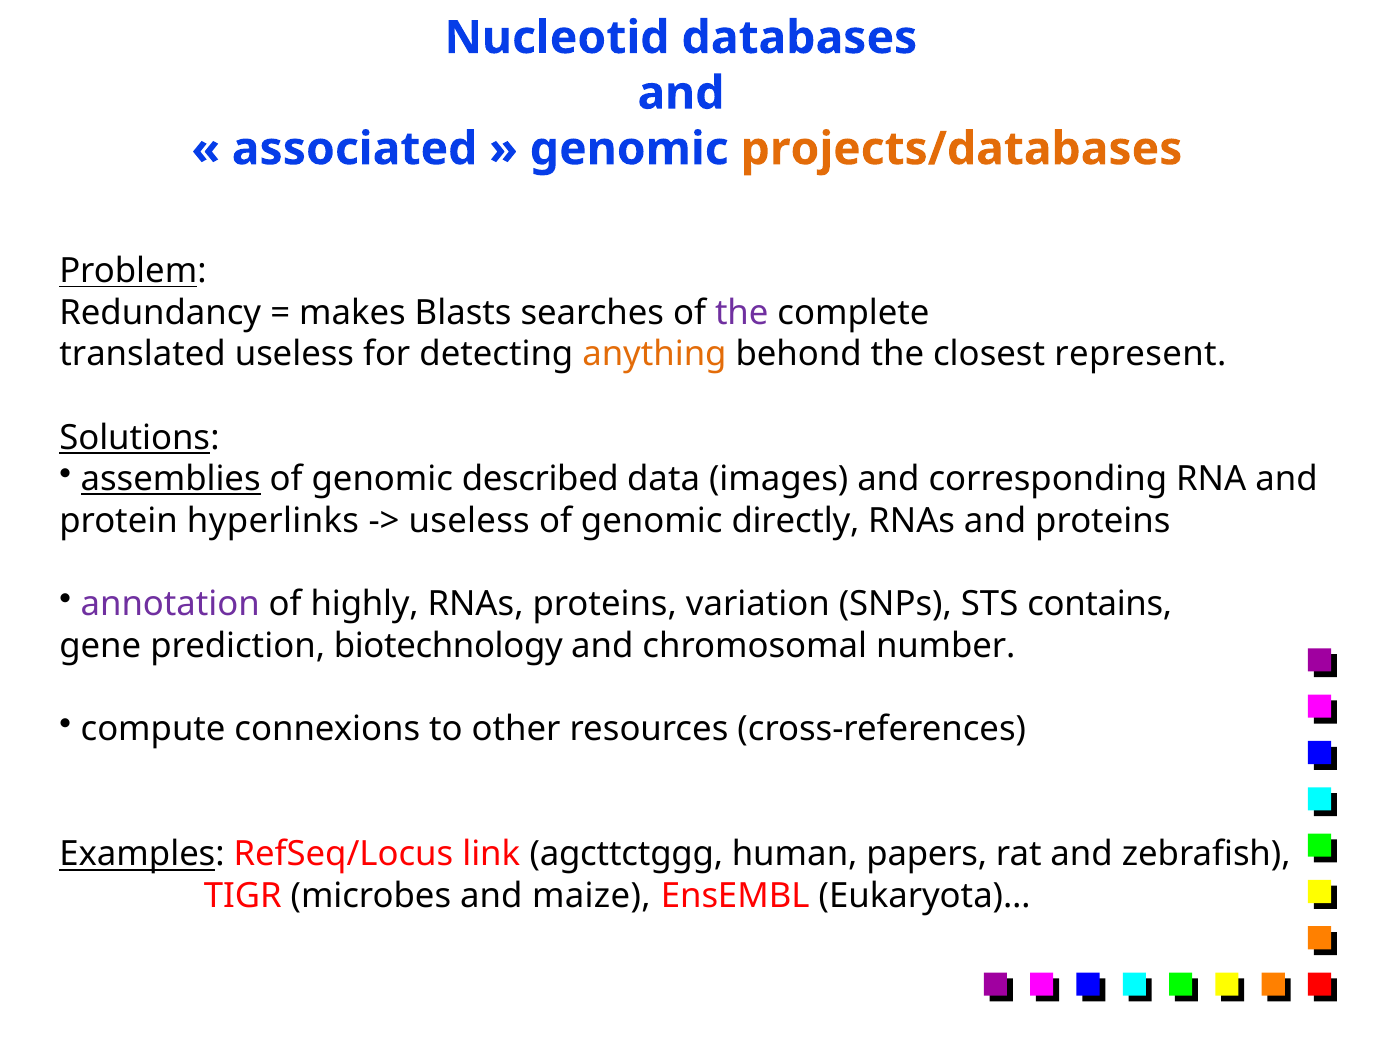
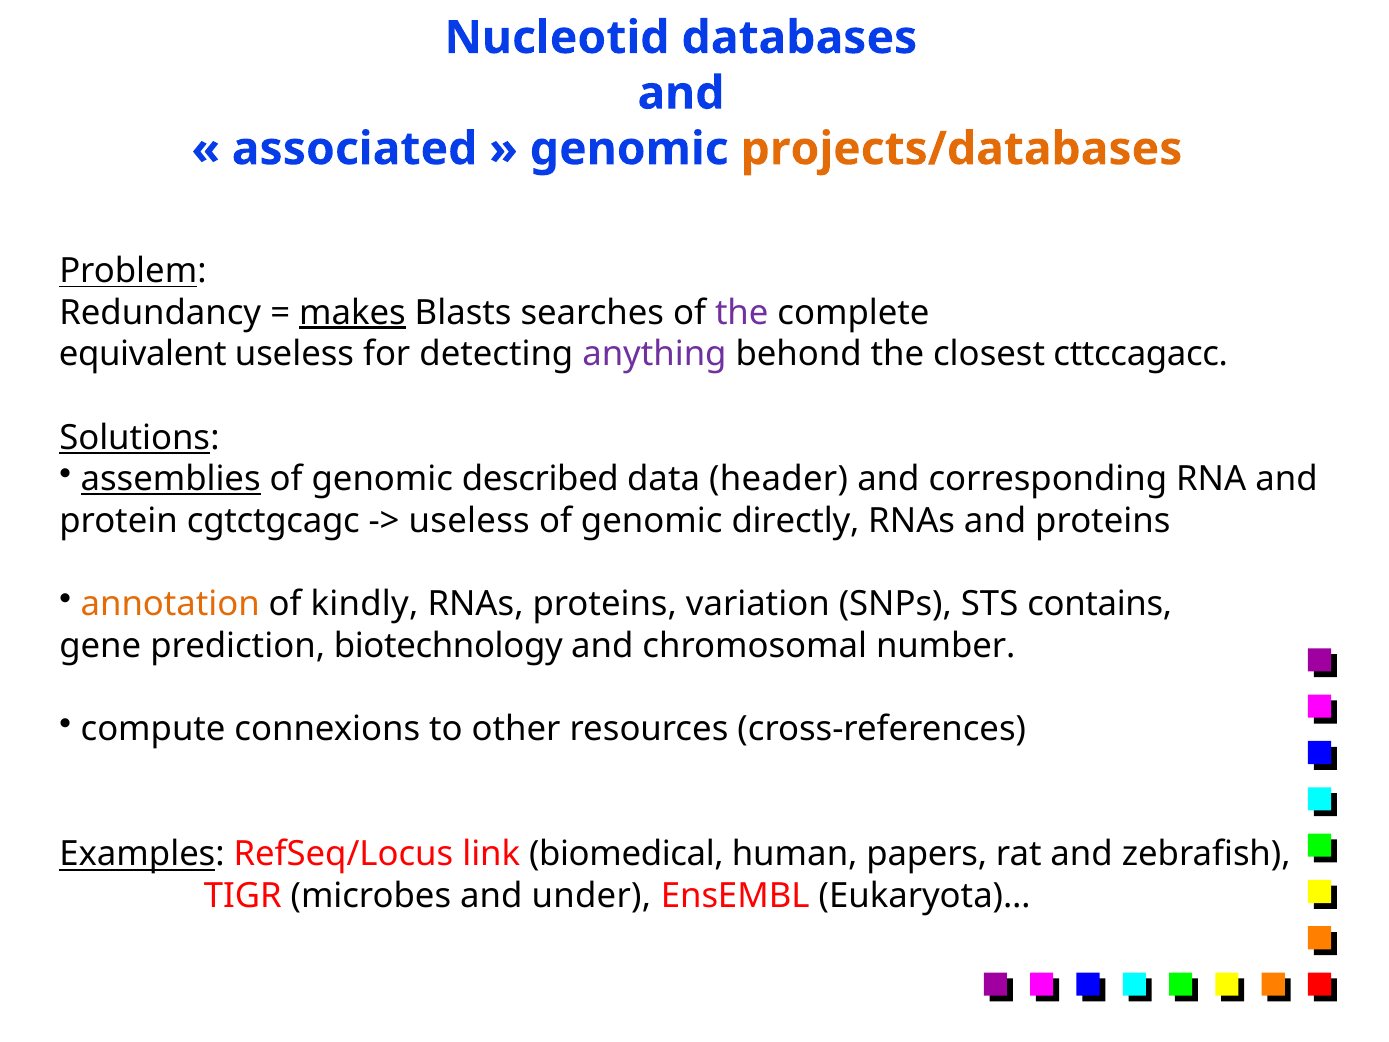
makes underline: none -> present (352, 312)
translated: translated -> equivalent (143, 354)
anything colour: orange -> purple (654, 354)
represent: represent -> cttccagacc (1141, 354)
images: images -> header (779, 479)
hyperlinks: hyperlinks -> cgtctgcagc (273, 521)
annotation colour: purple -> orange (170, 604)
highly: highly -> kindly (365, 604)
agcttctggg: agcttctggg -> biomedical (626, 854)
maize: maize -> under (591, 896)
